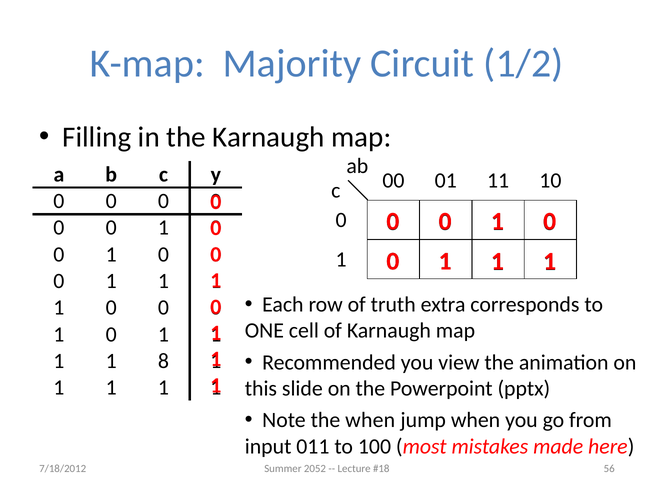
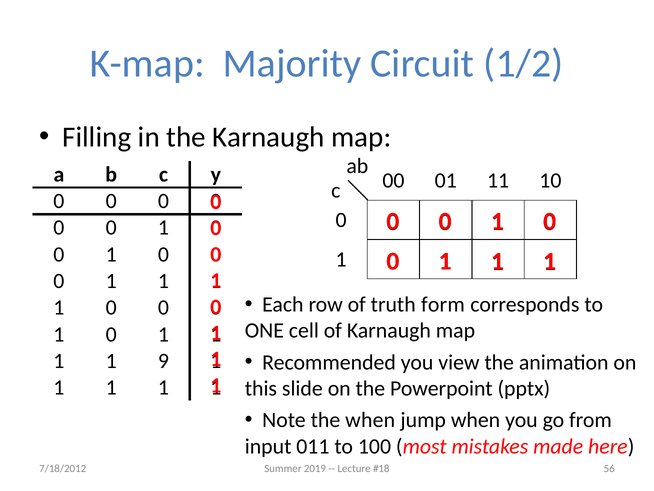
extra: extra -> form (443, 304)
8: 8 -> 9 (164, 361)
2052: 2052 -> 2019 (315, 468)
